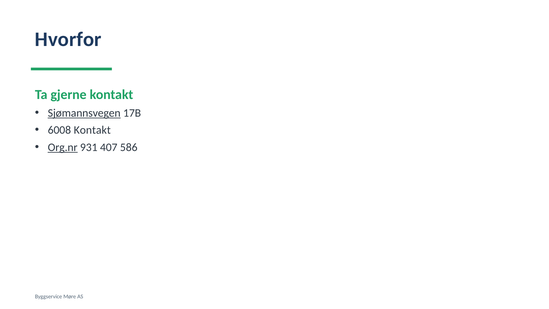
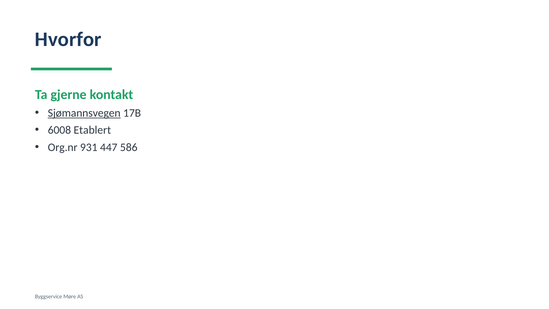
6008 Kontakt: Kontakt -> Etablert (92, 130)
Org.nr underline: present -> none (63, 147)
407: 407 -> 447 (109, 147)
